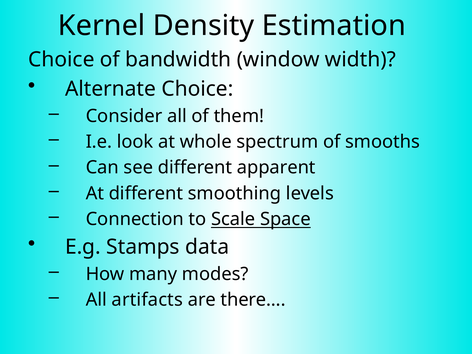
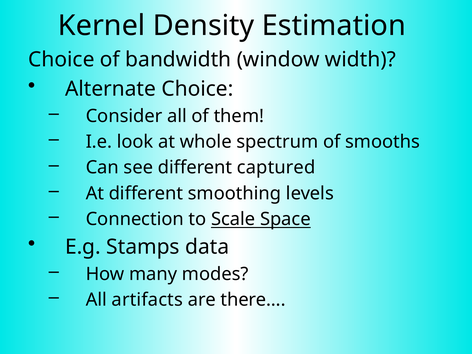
apparent: apparent -> captured (276, 168)
